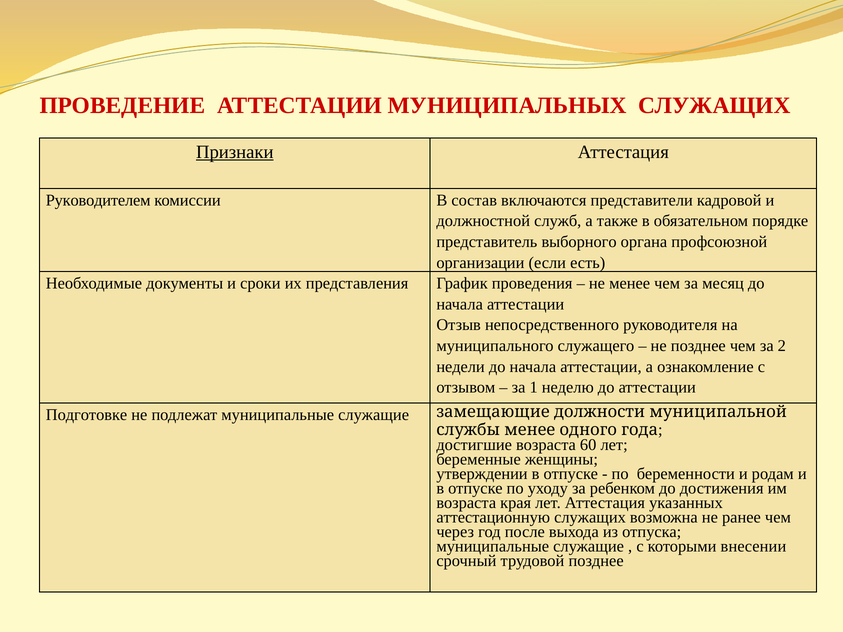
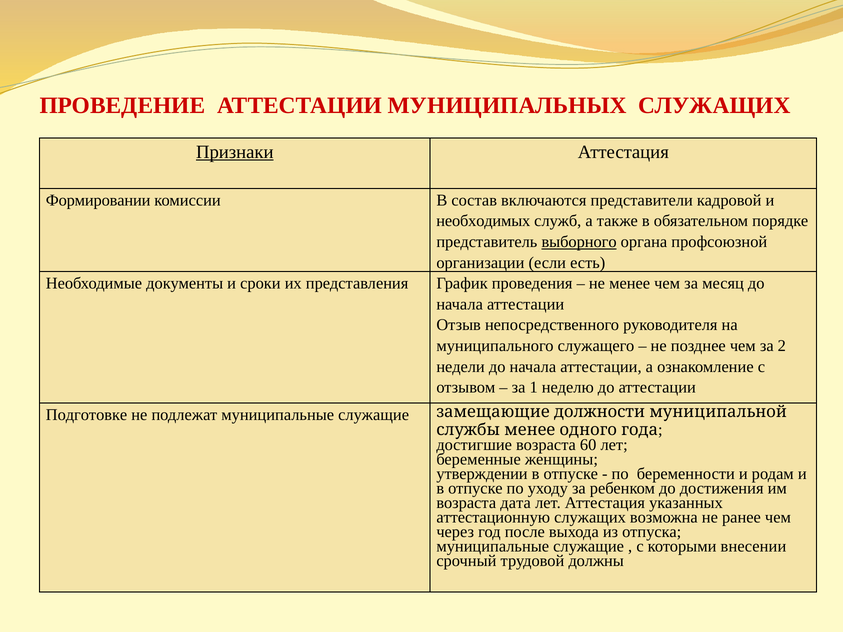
Руководителем: Руководителем -> Формировании (98, 200)
должностной: должностной -> необходимых (483, 221)
выборного underline: none -> present (579, 242)
края: края -> дата (516, 503)
трудовой позднее: позднее -> должны (596, 561)
